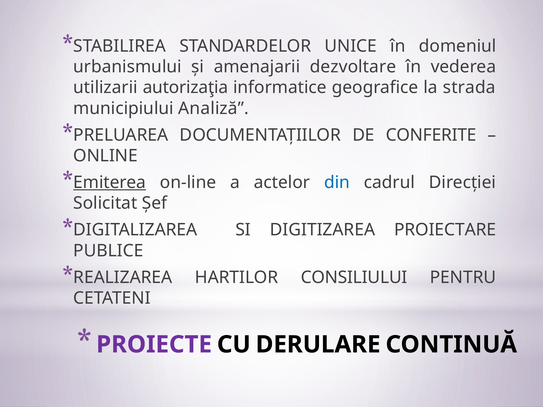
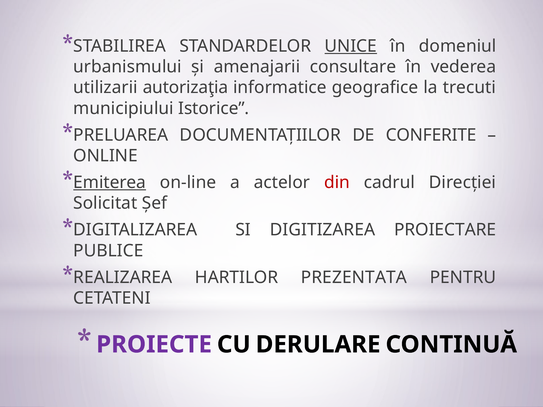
UNICE underline: none -> present (351, 46)
dezvoltare: dezvoltare -> consultare (353, 67)
strada: strada -> trecuti (469, 88)
Analiză: Analiză -> Istorice (214, 108)
din colour: blue -> red (337, 183)
CONSILIULUI: CONSILIULUI -> PREZENTATA (354, 278)
